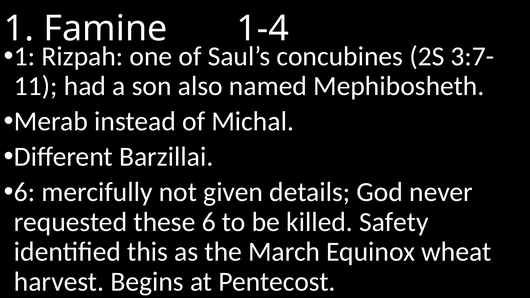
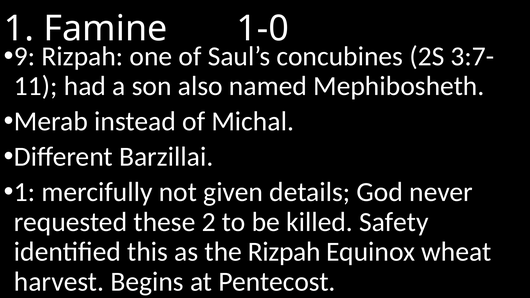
1-4: 1-4 -> 1-0 (263, 29)
1: 1 -> 9 (25, 56)
6: 6 -> 1 (25, 192)
these 6: 6 -> 2 (209, 222)
the March: March -> Rizpah (284, 252)
